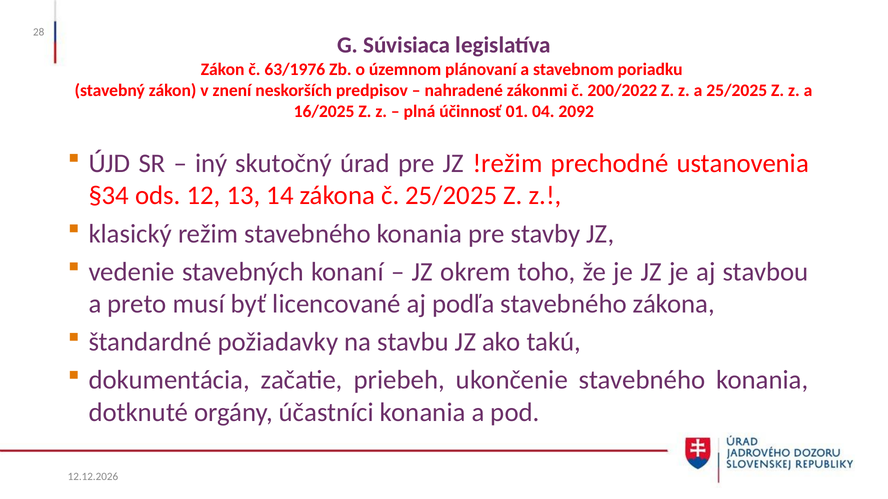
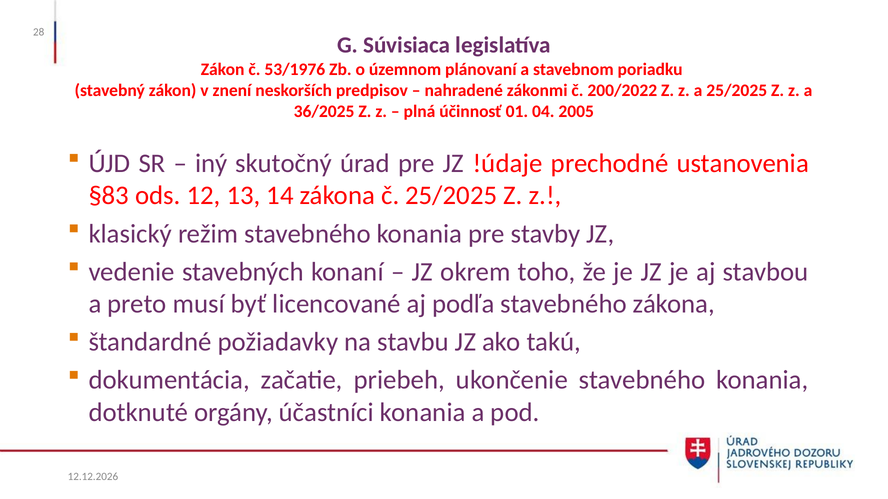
63/1976: 63/1976 -> 53/1976 (295, 69)
16/2025: 16/2025 -> 36/2025 (324, 112)
2092: 2092 -> 2005 (576, 112)
!režim: !režim -> !údaje (508, 164)
§34: §34 -> §83 (109, 196)
